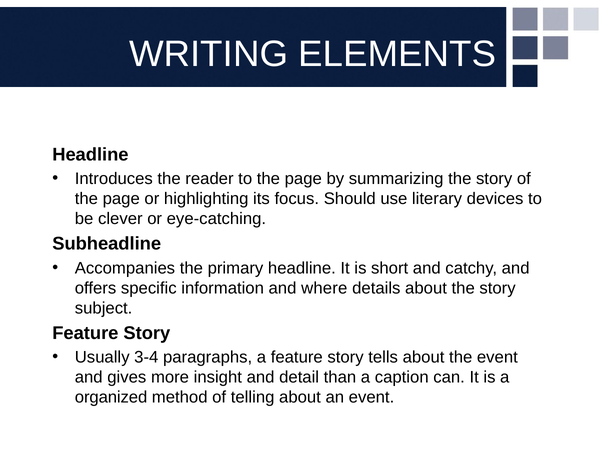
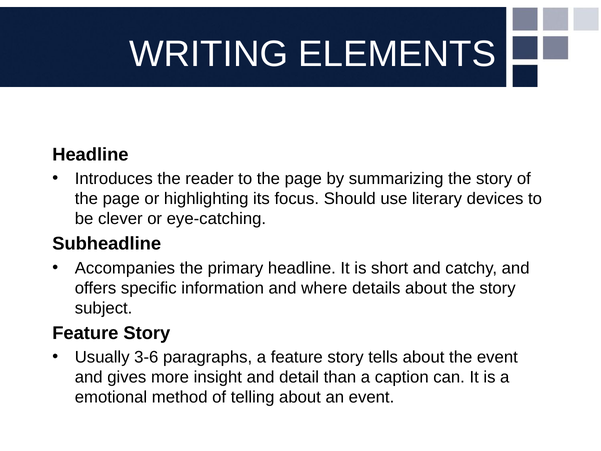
3-4: 3-4 -> 3-6 (146, 357)
organized: organized -> emotional (111, 397)
